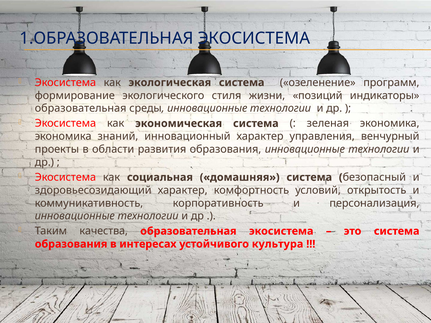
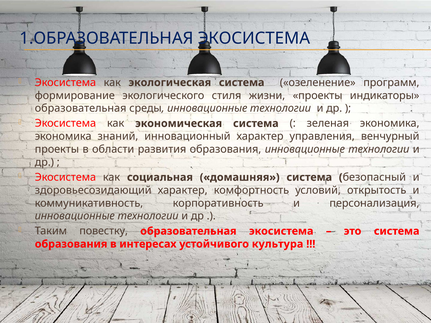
жизни позиций: позиций -> проекты (318, 96)
качества: качества -> повестку (104, 231)
